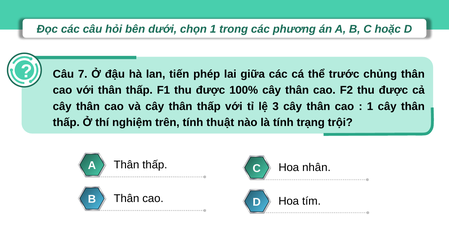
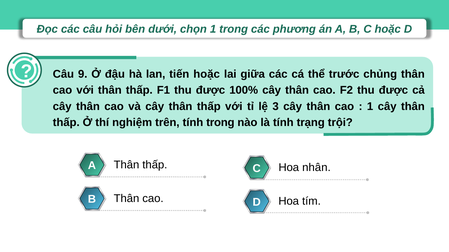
7: 7 -> 9 (83, 74)
tiến phép: phép -> hoặc (207, 74)
tính thuật: thuật -> trong (220, 123)
